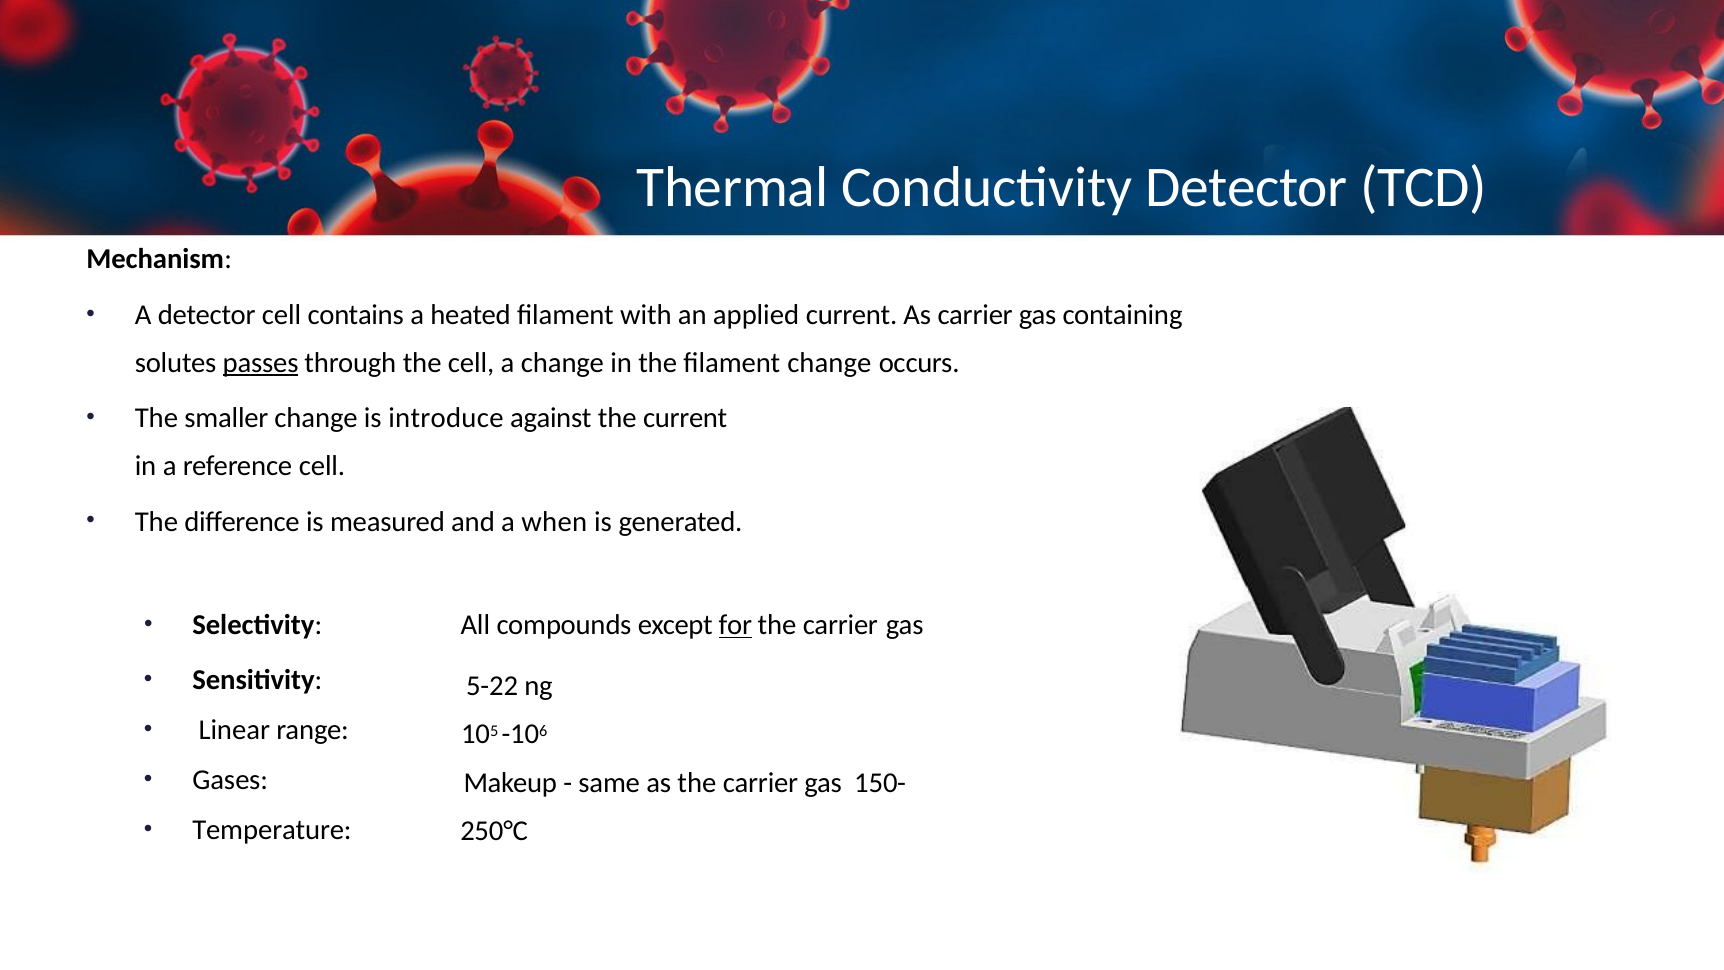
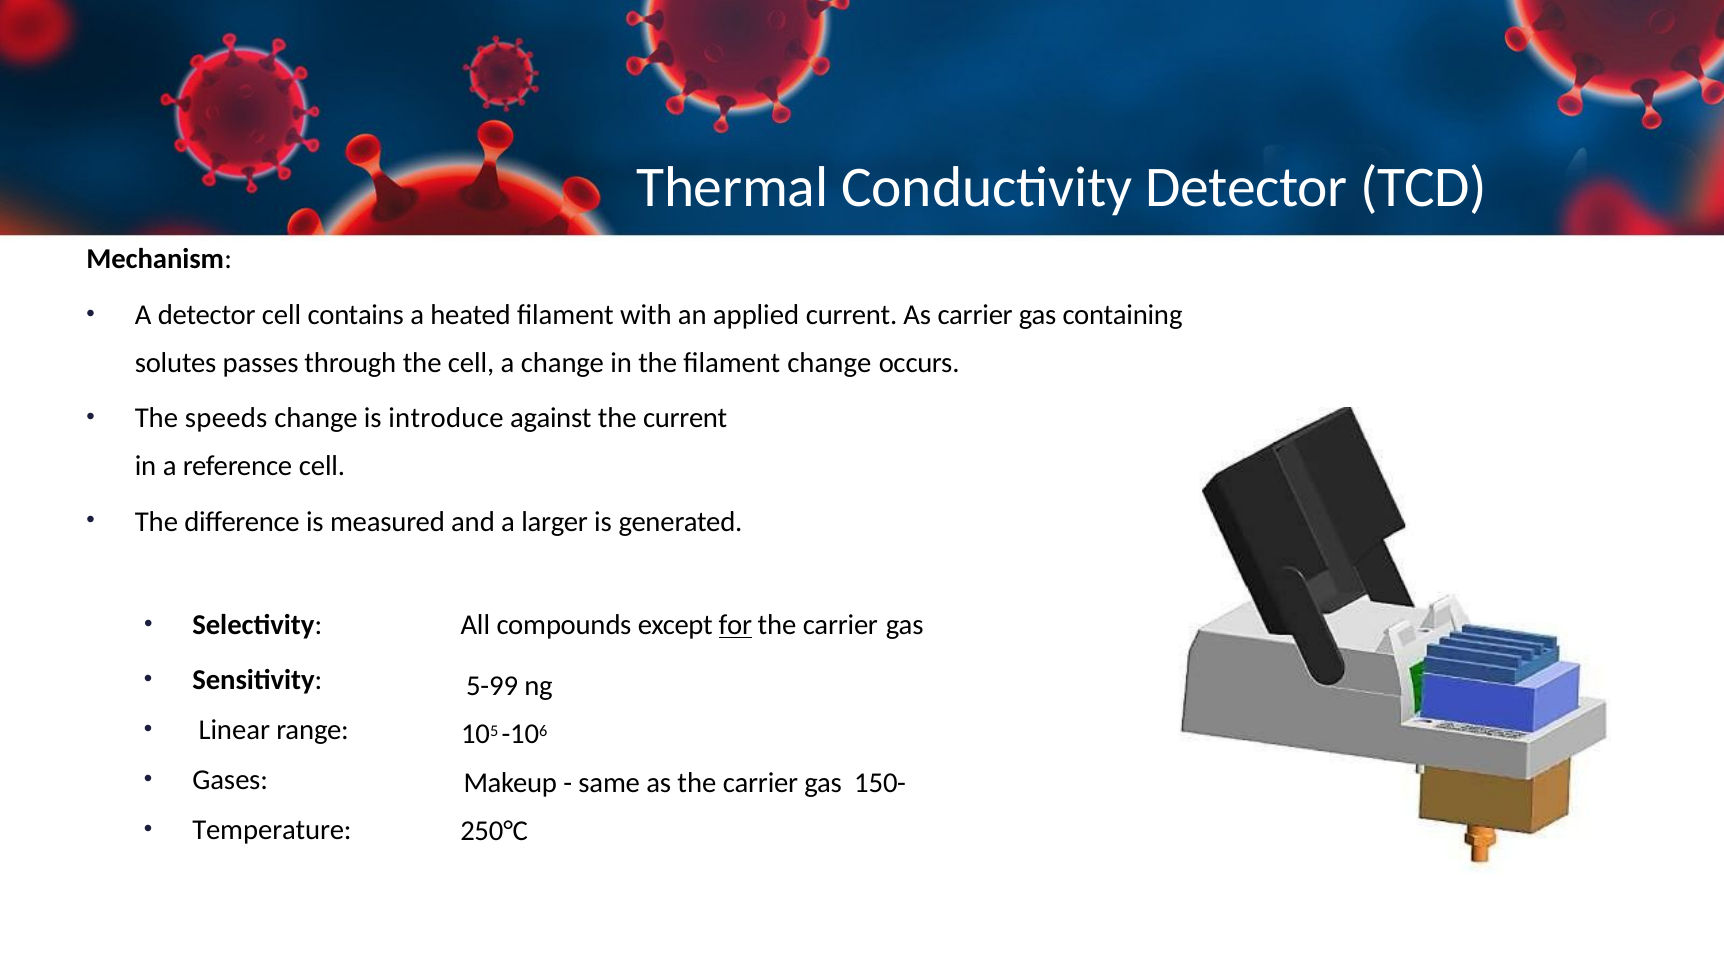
passes underline: present -> none (261, 363)
smaller: smaller -> speeds (226, 418)
when: when -> larger (555, 521)
5-22: 5-22 -> 5-99 (492, 686)
